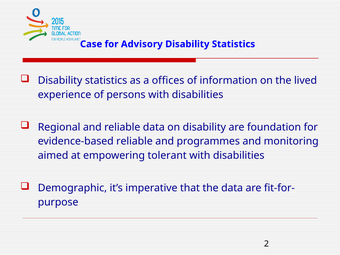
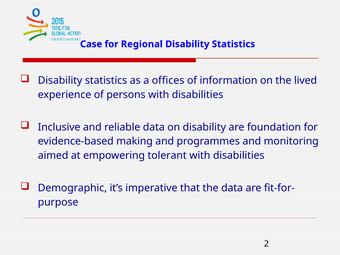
Advisory: Advisory -> Regional (142, 44)
Regional: Regional -> Inclusive (59, 127)
evidence-based reliable: reliable -> making (134, 141)
